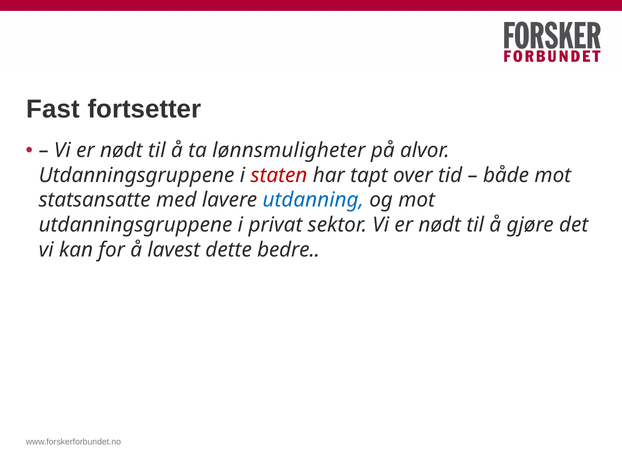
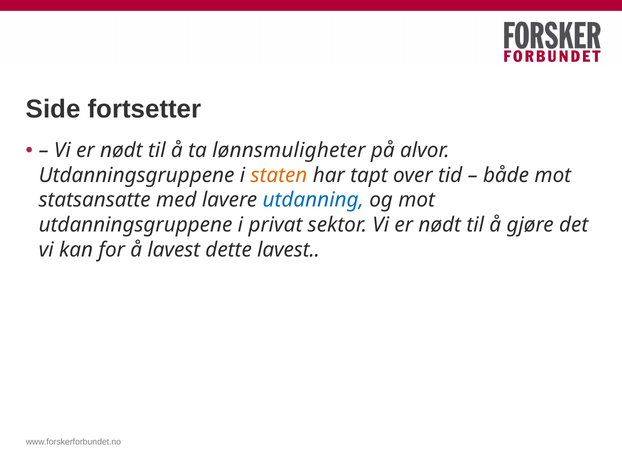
Fast: Fast -> Side (53, 109)
staten colour: red -> orange (279, 175)
dette bedre: bedre -> lavest (289, 250)
